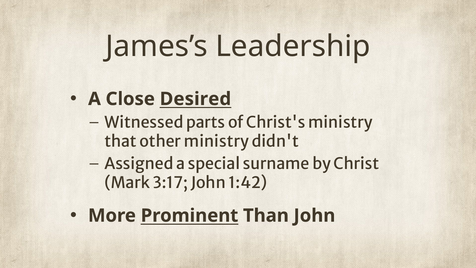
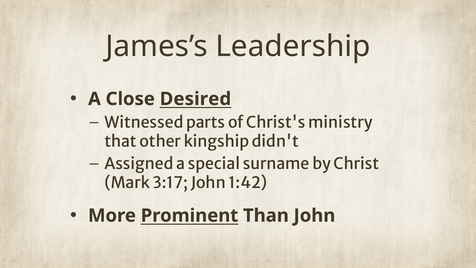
other ministry: ministry -> kingship (216, 141)
